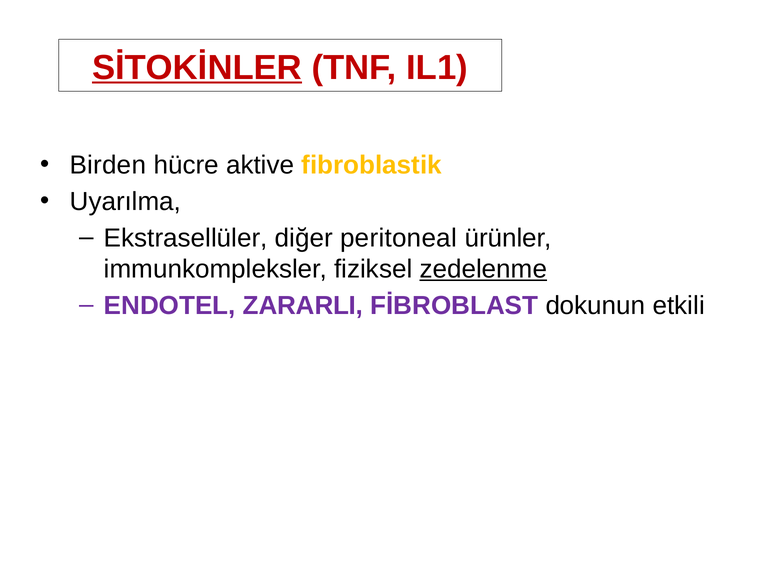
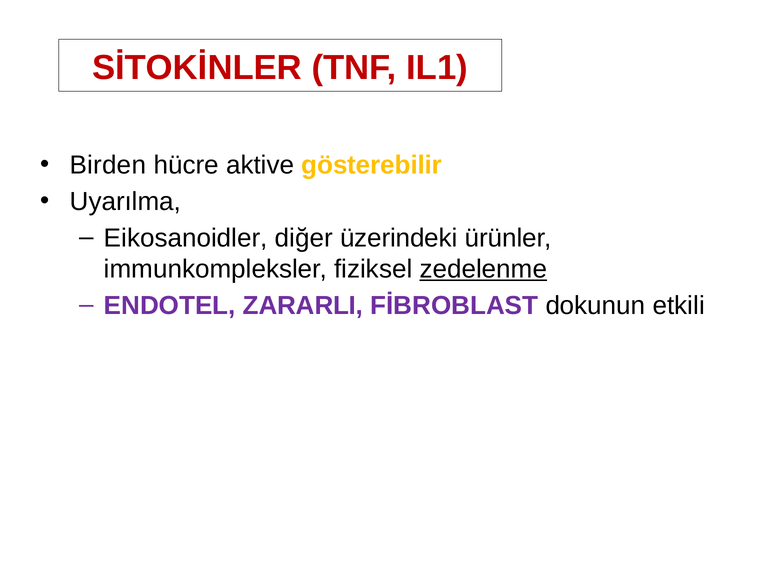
SİTOKİNLER underline: present -> none (197, 68)
fibroblastik: fibroblastik -> gösterebilir (372, 165)
Ekstrasellüler: Ekstrasellüler -> Eikosanoidler (186, 238)
peritoneal: peritoneal -> üzerindeki (399, 238)
